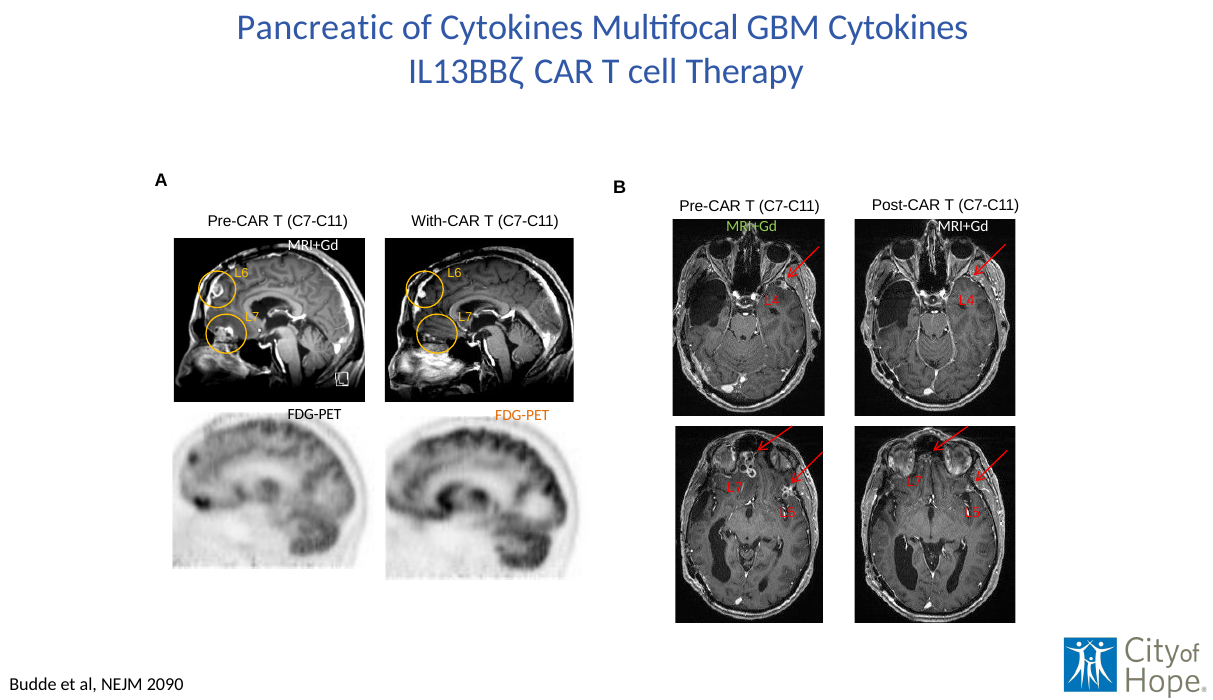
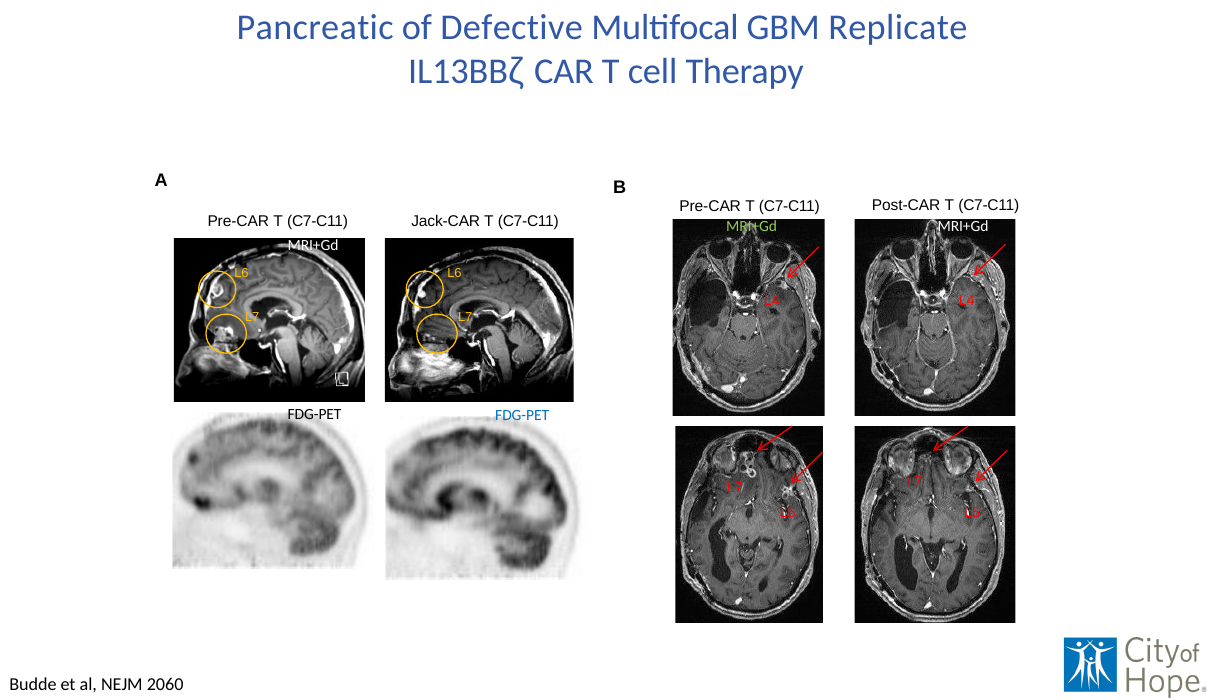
of Cytokines: Cytokines -> Defective (512, 28)
GBM Cytokines: Cytokines -> Replicate (898, 28)
With-CAR: With-CAR -> Jack-CAR (446, 221)
FDG-PET colour: orange -> blue (522, 416)
2090: 2090 -> 2060 (165, 684)
